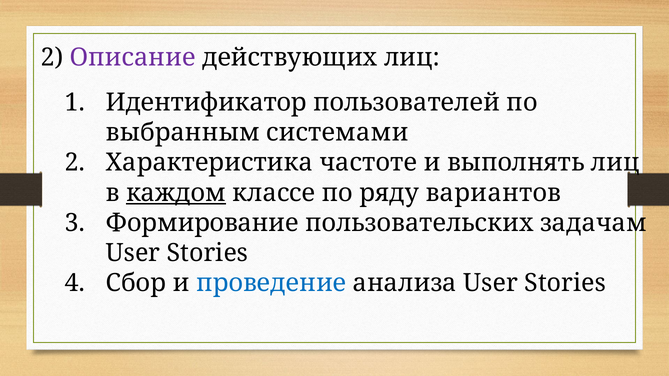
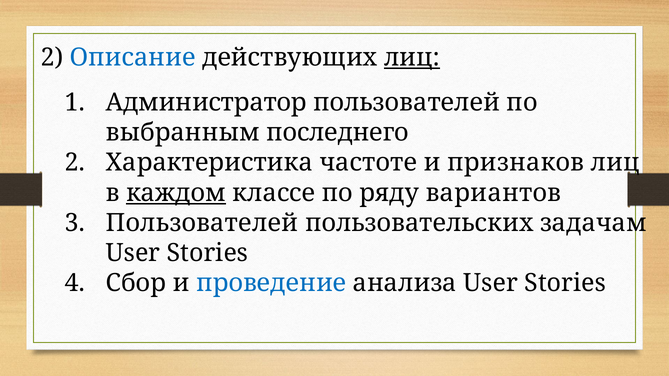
Описание colour: purple -> blue (133, 57)
лиц underline: none -> present (412, 57)
Идентификатор: Идентификатор -> Администратор (206, 103)
системами: системами -> последнего (338, 133)
выполнять: выполнять -> признаков (516, 163)
Формирование: Формирование -> Пользователей (202, 223)
